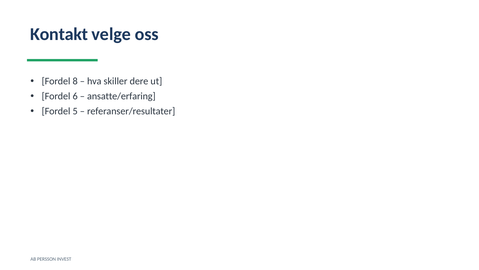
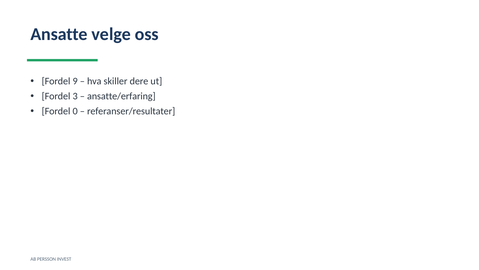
Kontakt: Kontakt -> Ansatte (59, 34)
8: 8 -> 9 (75, 81)
6: 6 -> 3 (75, 96)
5: 5 -> 0 (75, 111)
